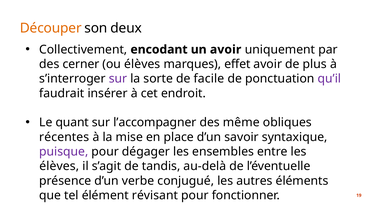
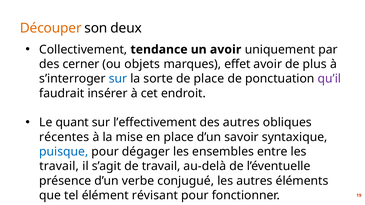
encodant: encodant -> tendance (159, 50)
ou élèves: élèves -> objets (142, 64)
sur colour: purple -> blue (118, 79)
de facile: facile -> place (209, 79)
l’accompagner: l’accompagner -> l’effectivement (155, 123)
des même: même -> autres (241, 123)
puisque colour: purple -> blue (64, 152)
élèves: élèves -> travail (59, 166)
de tandis: tandis -> travail (161, 166)
